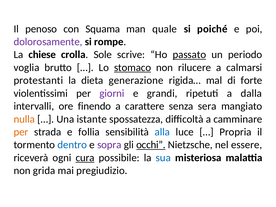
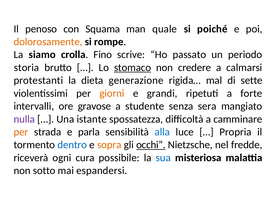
dolorosamente colour: purple -> orange (48, 42)
chiese: chiese -> siamo (42, 55)
Sole: Sole -> Fino (103, 55)
passato underline: present -> none (189, 55)
voglia: voglia -> storia (26, 68)
rilucere: rilucere -> credere (195, 68)
forte: forte -> sette (252, 80)
giorni colour: purple -> orange (112, 93)
dalla: dalla -> forte (251, 93)
finendo: finendo -> gravose (94, 106)
carattere: carattere -> studente (145, 106)
nulla colour: orange -> purple (24, 119)
follia: follia -> parla (89, 132)
sopra colour: purple -> orange (109, 145)
essere: essere -> fredde (247, 145)
cura underline: present -> none (85, 158)
grida: grida -> sotto (44, 171)
pregiudizio: pregiudizio -> espandersi (102, 171)
